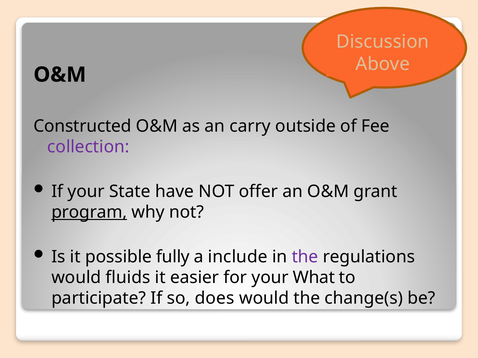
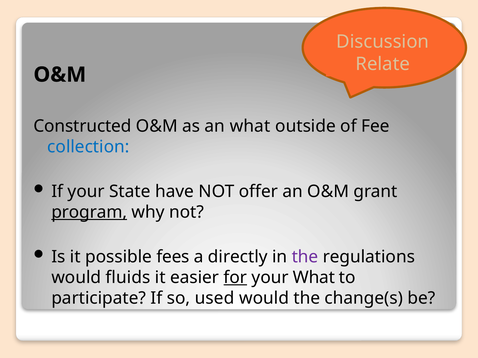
Above: Above -> Relate (383, 64)
an carry: carry -> what (250, 126)
collection colour: purple -> blue (88, 147)
fully: fully -> fees (173, 257)
include: include -> directly (238, 257)
for underline: none -> present (235, 278)
does: does -> used (215, 299)
